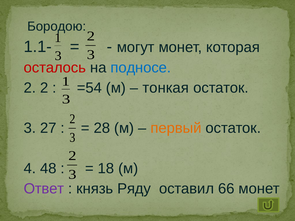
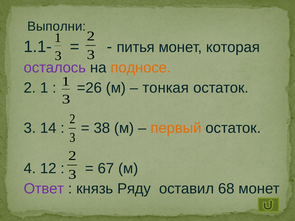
Бородою: Бородою -> Выполни (57, 26)
могут: могут -> питья (136, 47)
осталось colour: red -> purple (55, 68)
подносе colour: blue -> orange (141, 68)
2 2: 2 -> 1 (44, 88)
=54: =54 -> =26 (89, 88)
27: 27 -> 14 (48, 128)
28: 28 -> 38 (102, 128)
48: 48 -> 12 (48, 169)
18: 18 -> 67 (106, 169)
66: 66 -> 68 (226, 189)
